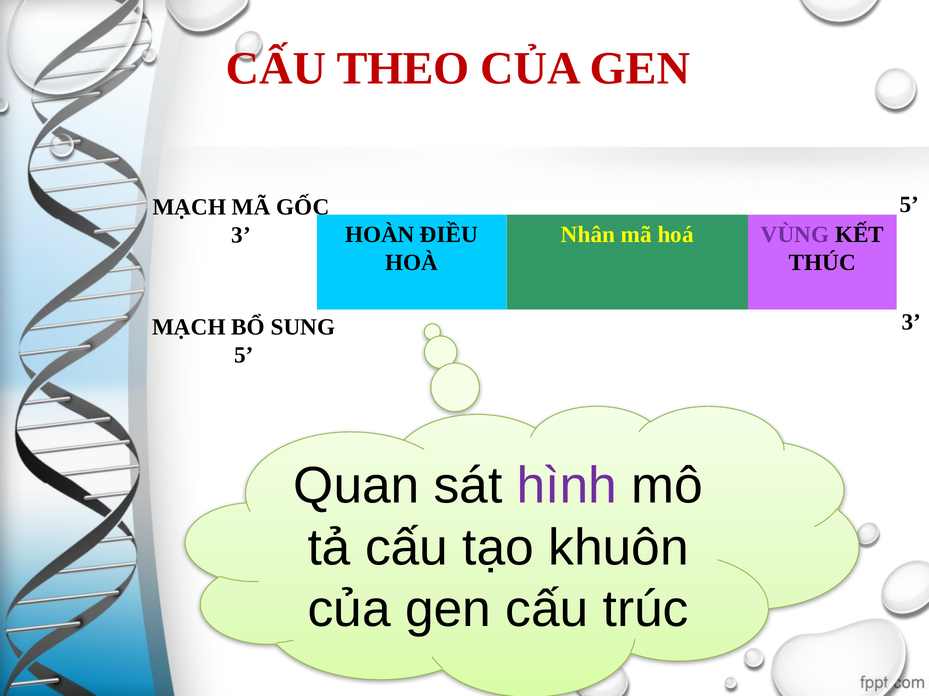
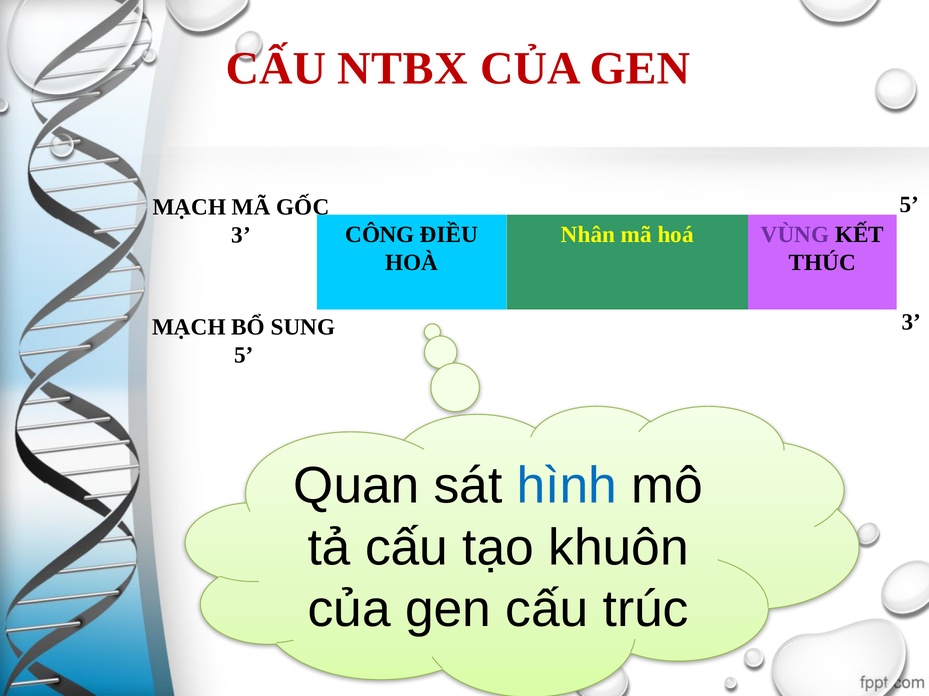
THEO: THEO -> NTBX (403, 69)
HOÀN: HOÀN -> CÔNG (380, 235)
hình colour: purple -> blue (567, 486)
